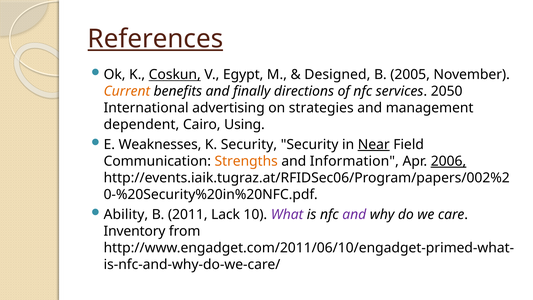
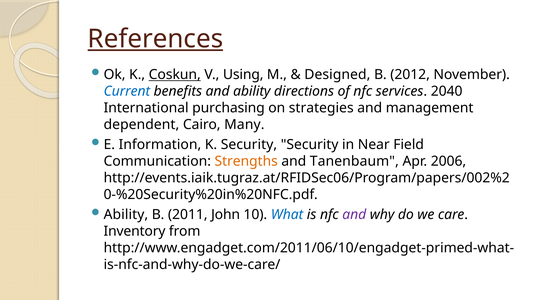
Egypt: Egypt -> Using (243, 75)
2005: 2005 -> 2012 (410, 75)
Current colour: orange -> blue (127, 91)
and finally: finally -> ability (252, 91)
2050: 2050 -> 2040 (447, 91)
advertising: advertising -> purchasing (229, 108)
Using: Using -> Many (244, 125)
Weaknesses: Weaknesses -> Information (160, 145)
Near underline: present -> none (374, 145)
Information: Information -> Tanenbaum (354, 161)
2006 underline: present -> none (448, 161)
Lack: Lack -> John (226, 215)
What colour: purple -> blue (287, 215)
